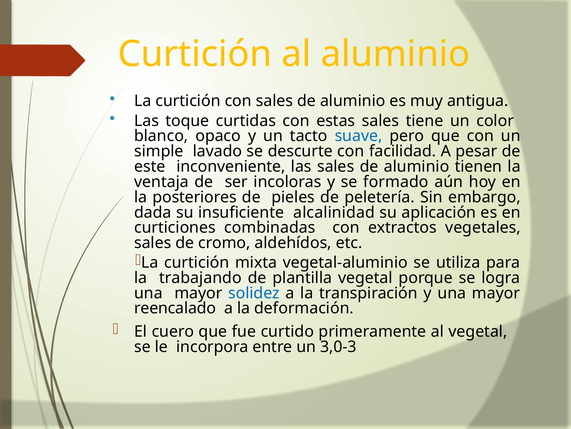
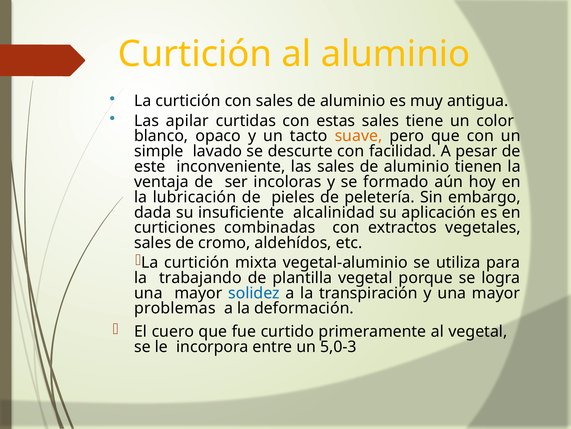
toque: toque -> apilar (187, 121)
suave colour: blue -> orange (359, 136)
posteriores: posteriores -> lubricación (194, 197)
reencalado: reencalado -> problemas (175, 308)
3,0-3: 3,0-3 -> 5,0-3 (338, 346)
